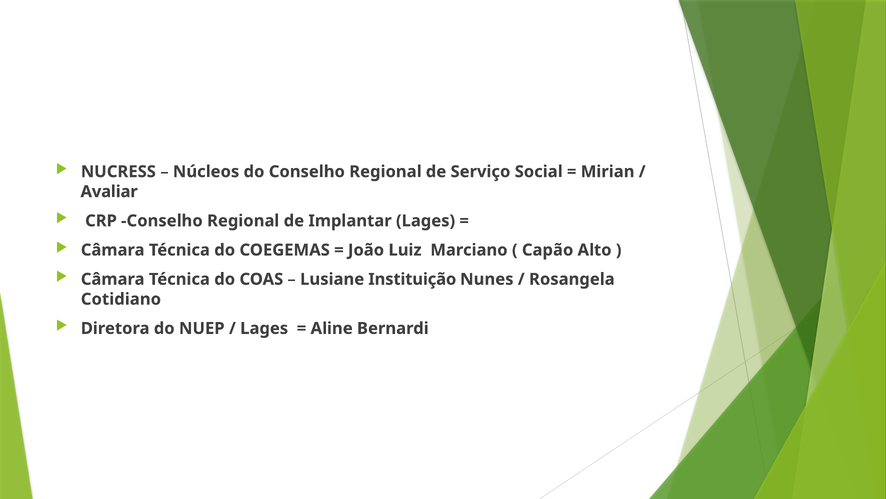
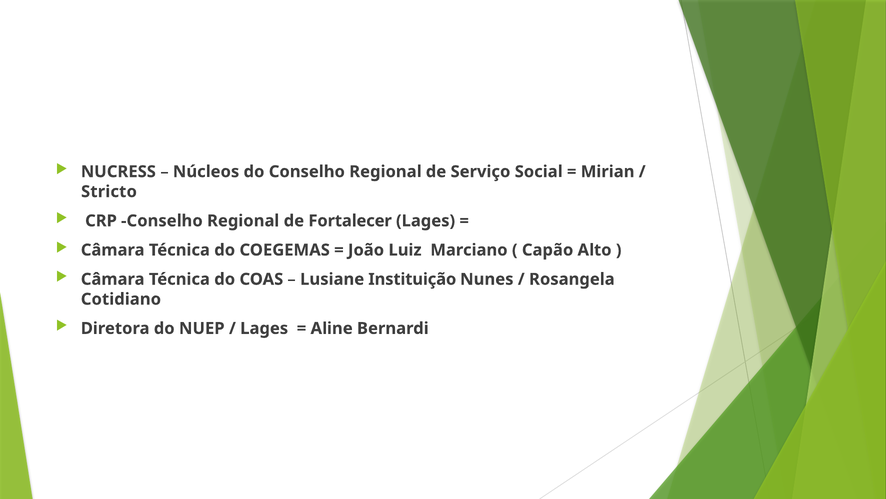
Avaliar: Avaliar -> Stricto (109, 191)
Implantar: Implantar -> Fortalecer (350, 221)
